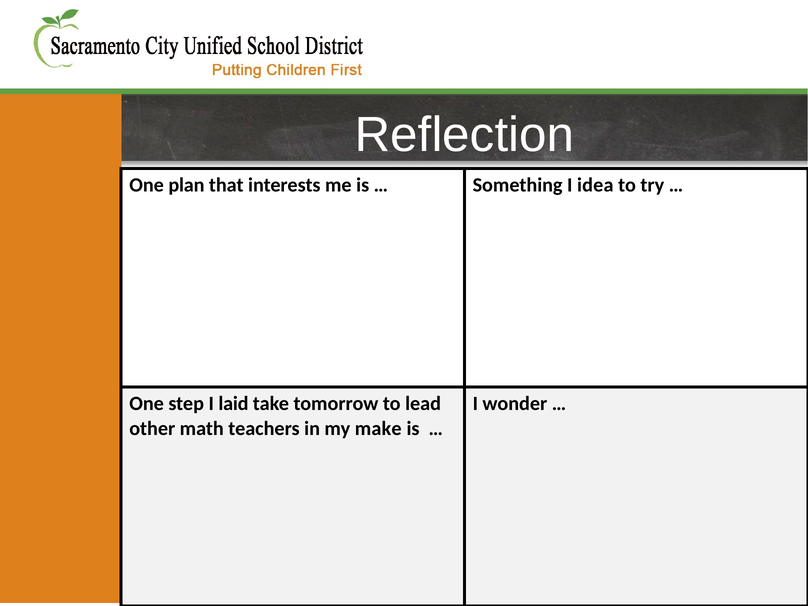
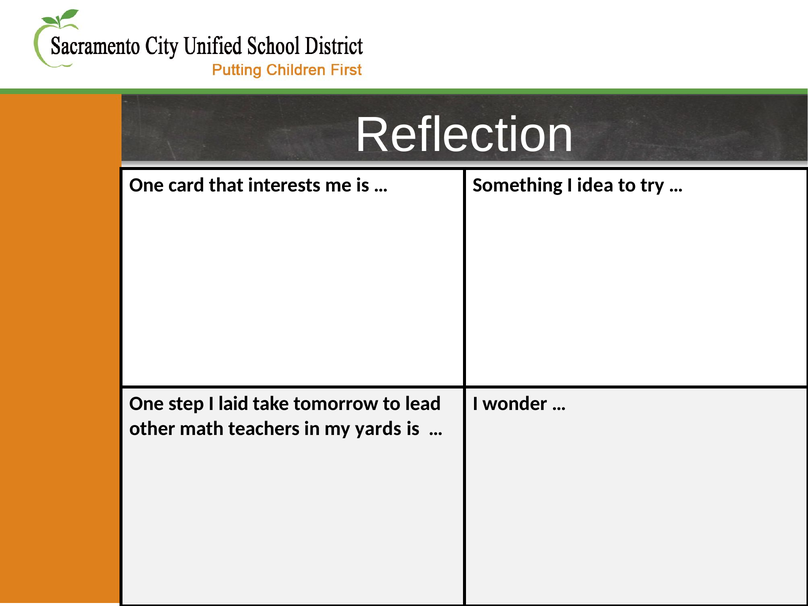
plan: plan -> card (186, 185)
make: make -> yards (378, 428)
